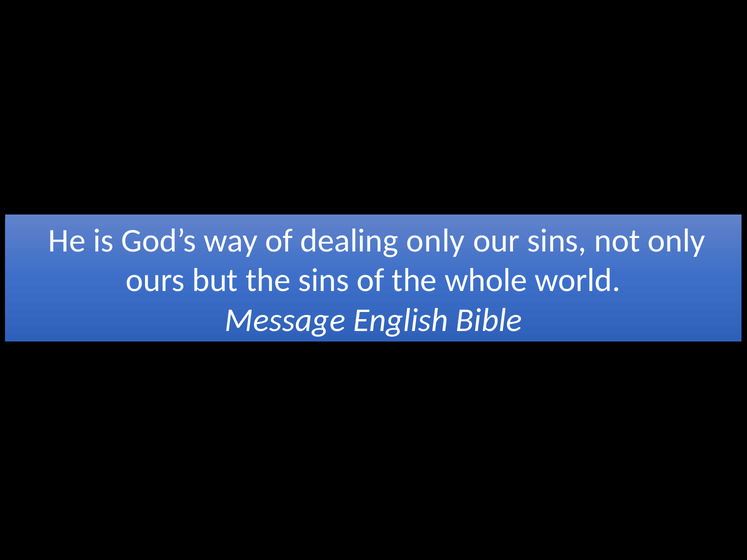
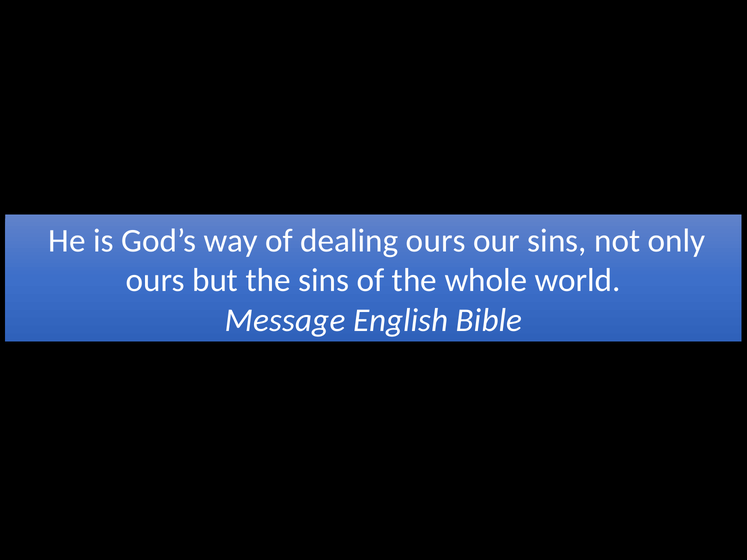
dealing only: only -> ours (436, 241)
